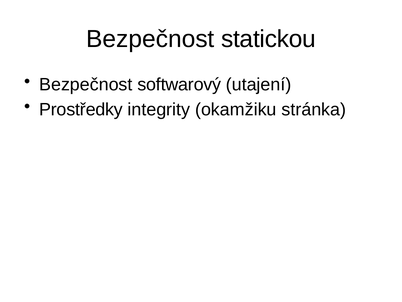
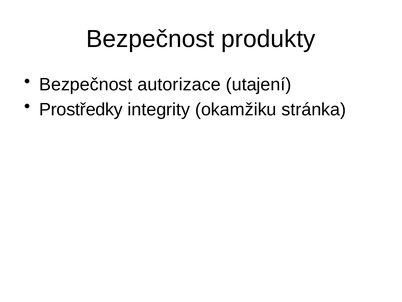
statickou: statickou -> produkty (268, 39)
softwarový: softwarový -> autorizace (179, 84)
